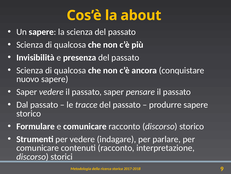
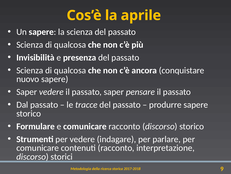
about: about -> aprile (141, 15)
